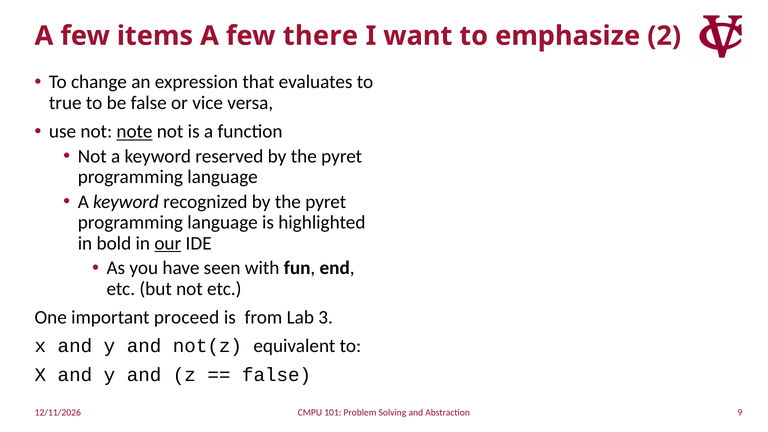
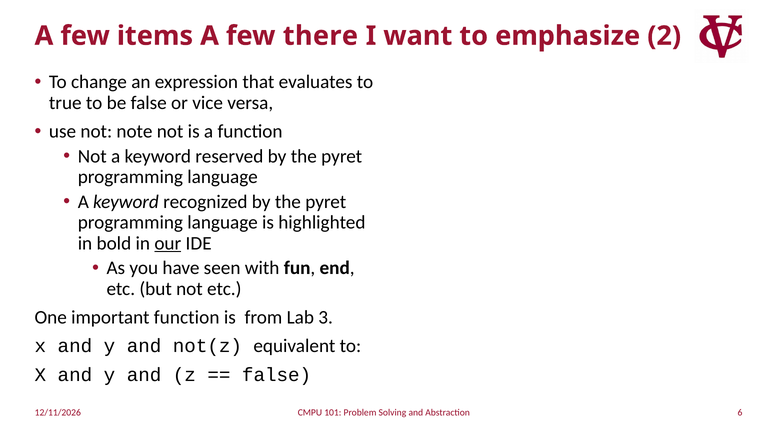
note underline: present -> none (134, 132)
important proceed: proceed -> function (187, 317)
9: 9 -> 6 (740, 412)
